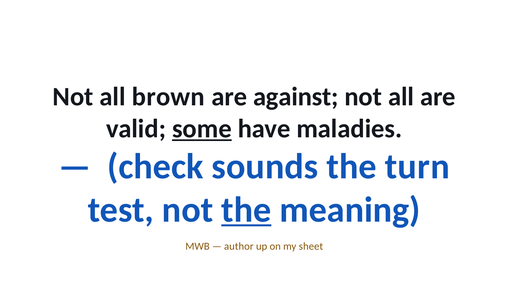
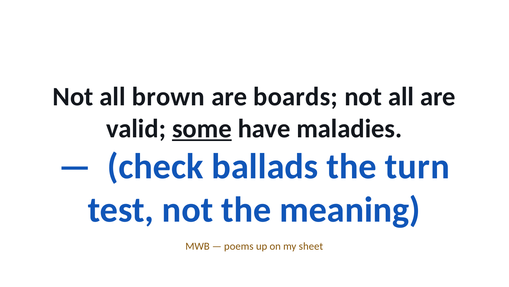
against: against -> boards (296, 97)
sounds: sounds -> ballads (265, 166)
the underline: present -> none (246, 209)
author: author -> poems (239, 246)
